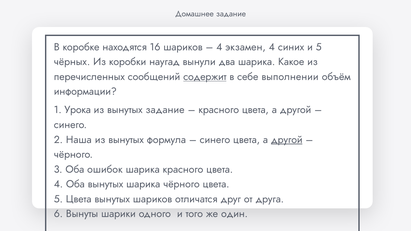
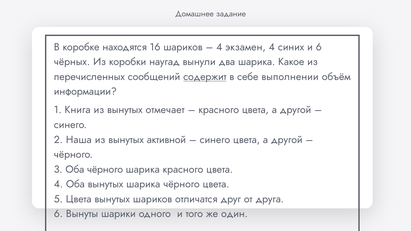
и 5: 5 -> 6 (319, 47)
Урока: Урока -> Книга (78, 110)
вынутых задание: задание -> отмечает (165, 110)
формула: формула -> активной (166, 140)
другой underline: present -> none (287, 140)
Оба ошибок: ошибок -> чёрного (105, 169)
